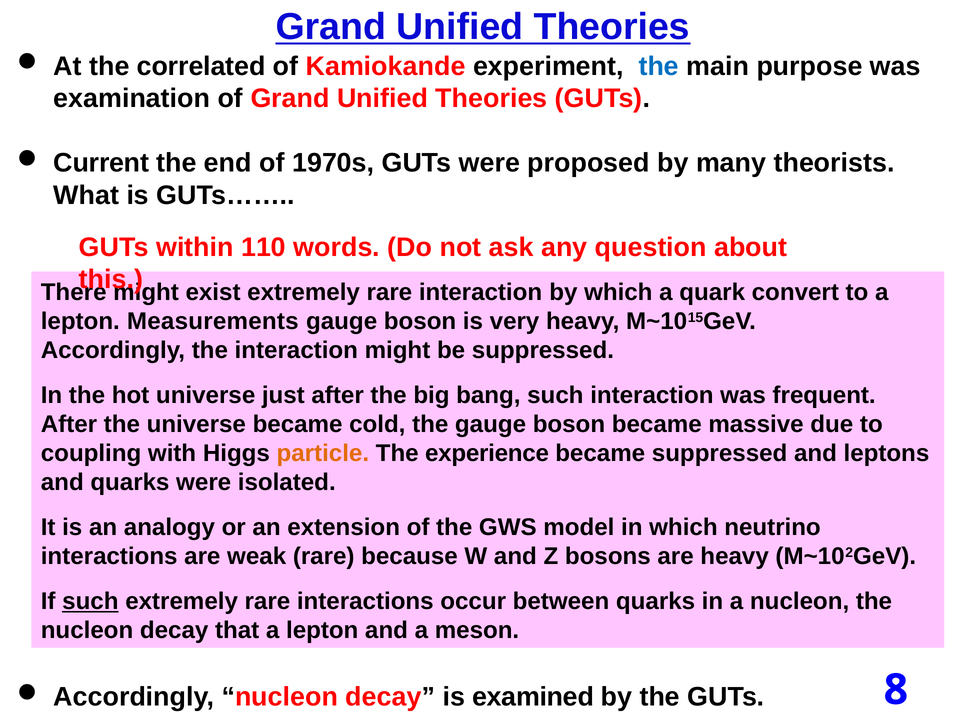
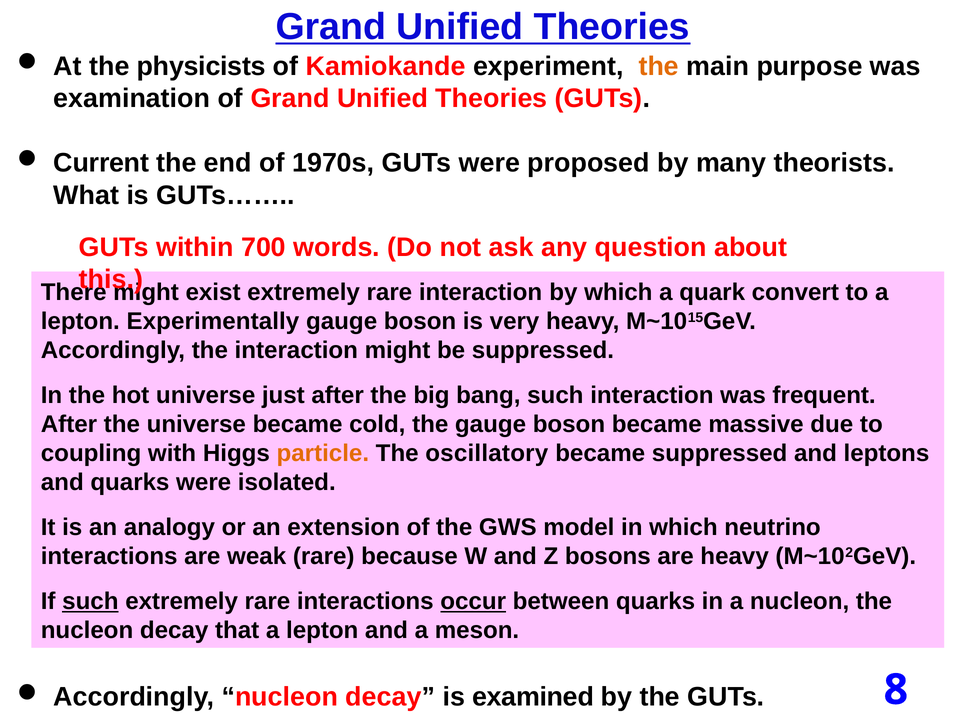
correlated: correlated -> physicists (201, 66)
the colour: blue -> orange (659, 66)
110: 110 -> 700 (264, 248)
Measurements: Measurements -> Experimentally (213, 322)
experience: experience -> oscillatory (487, 454)
occur underline: none -> present (473, 602)
